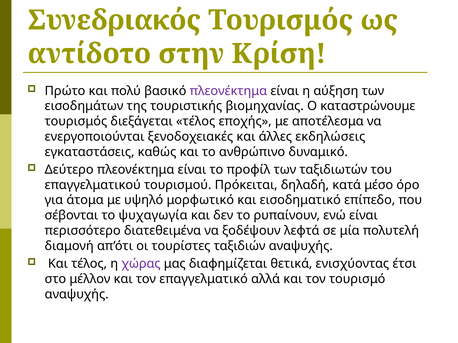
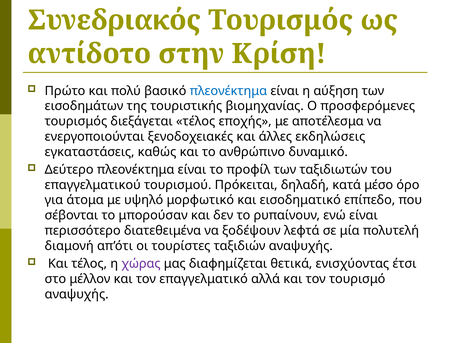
πλεονέκτημα colour: purple -> blue (228, 91)
καταστρώνουμε: καταστρώνουμε -> προσφερόμενες (368, 106)
ψυχαγωγία: ψυχαγωγία -> μπορούσαν (153, 216)
